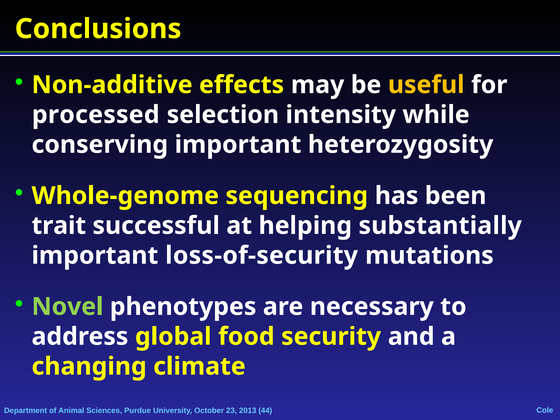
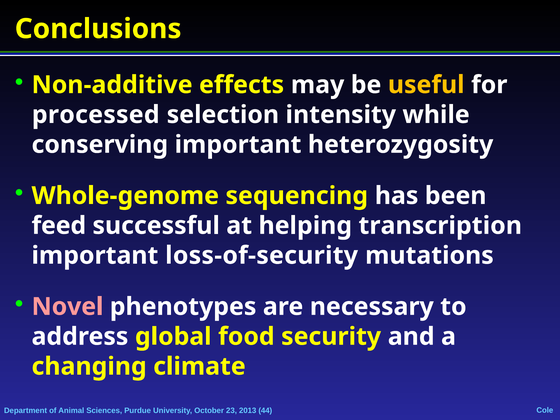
trait: trait -> feed (59, 226)
substantially: substantially -> transcription (440, 226)
Novel colour: light green -> pink (67, 307)
